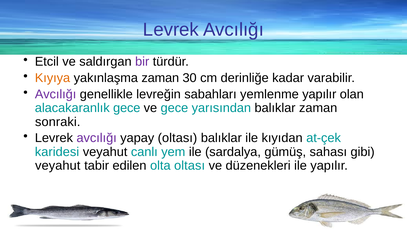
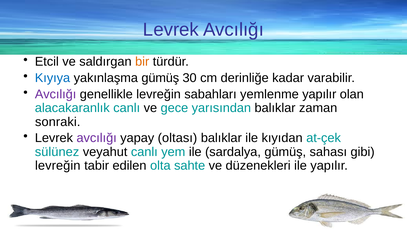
bir colour: purple -> orange (142, 62)
Kıyıya colour: orange -> blue (52, 78)
yakınlaşma zaman: zaman -> gümüş (160, 78)
alacakaranlık gece: gece -> canlı (127, 108)
karidesi: karidesi -> sülünez (57, 152)
veyahut: veyahut -> levreğin (58, 166)
olta oltası: oltası -> sahte (190, 166)
